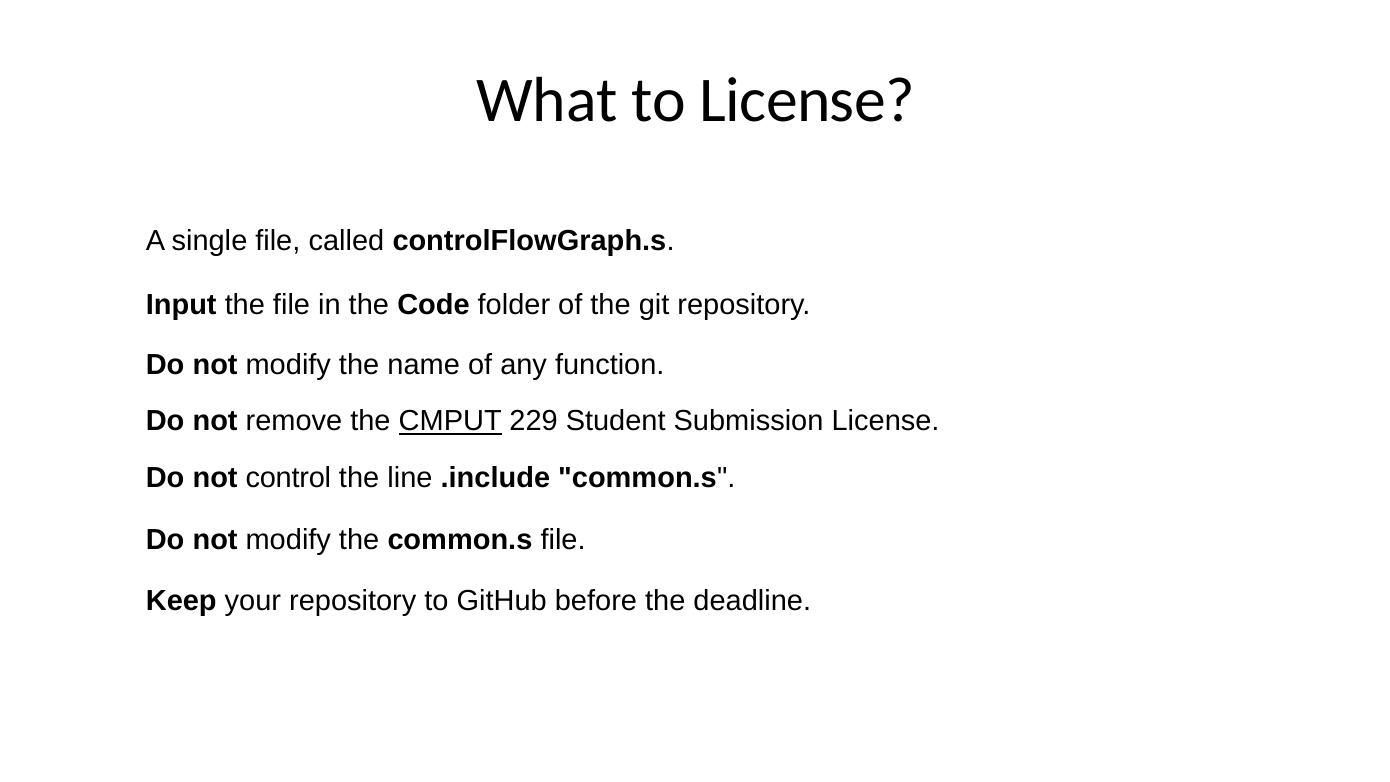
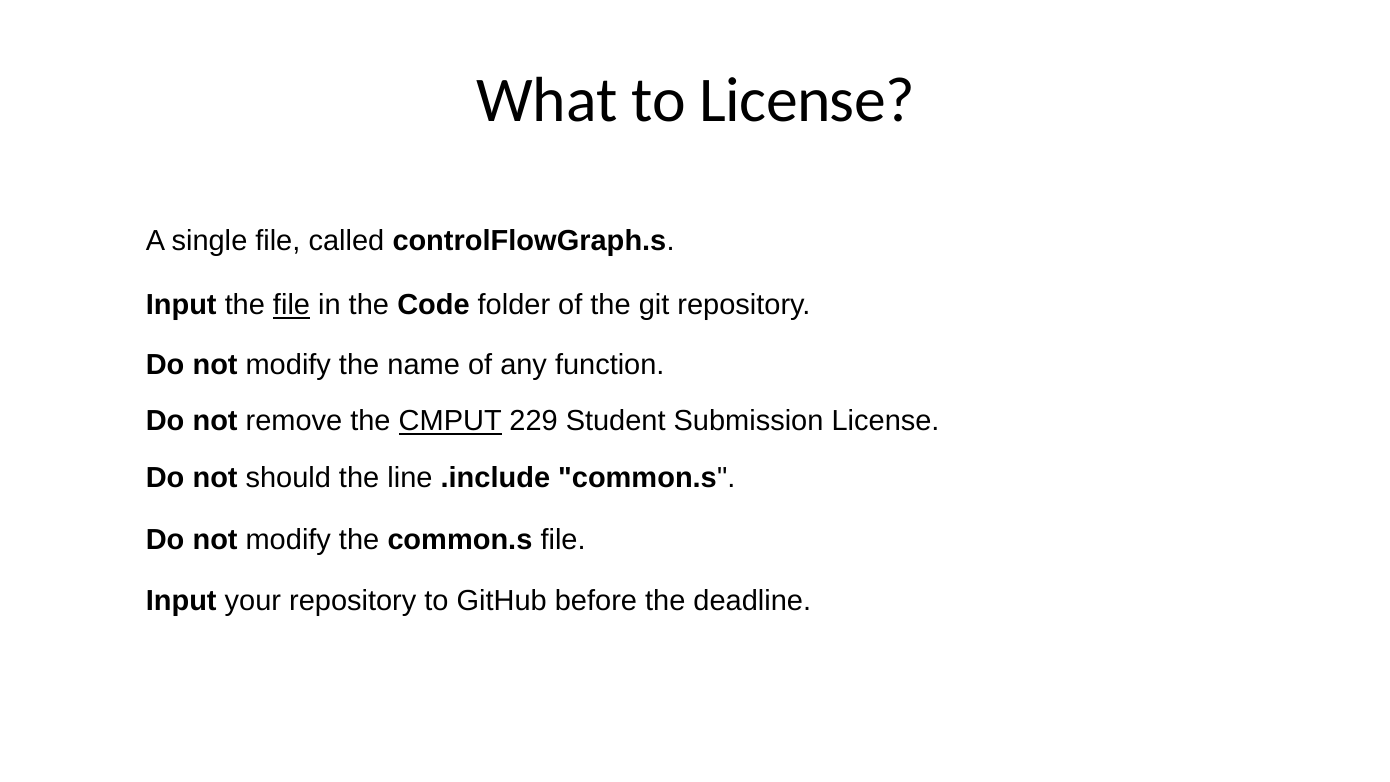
file underline: none -> present (292, 305)
control: control -> should (288, 478)
Keep: Keep -> Input (181, 601)
